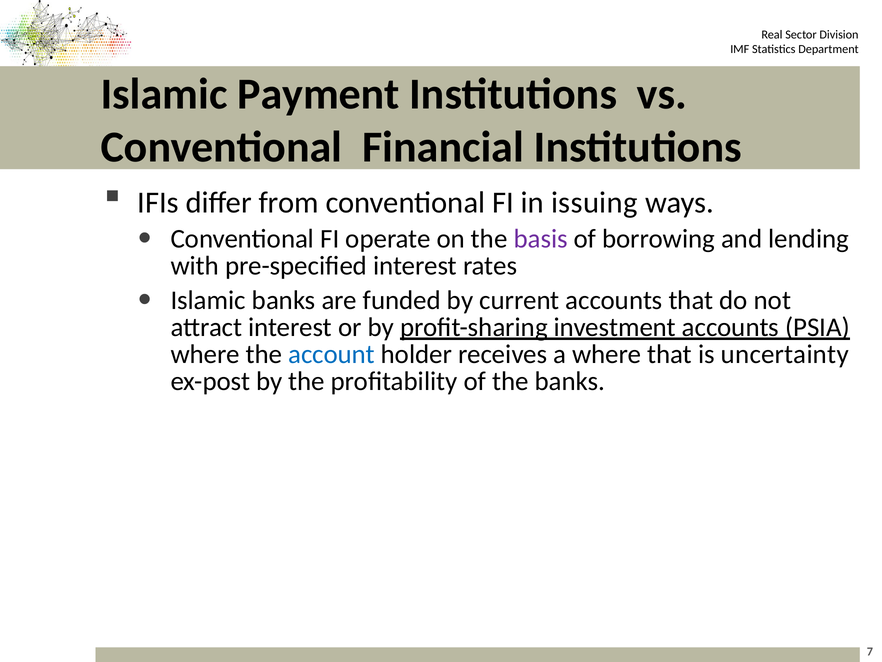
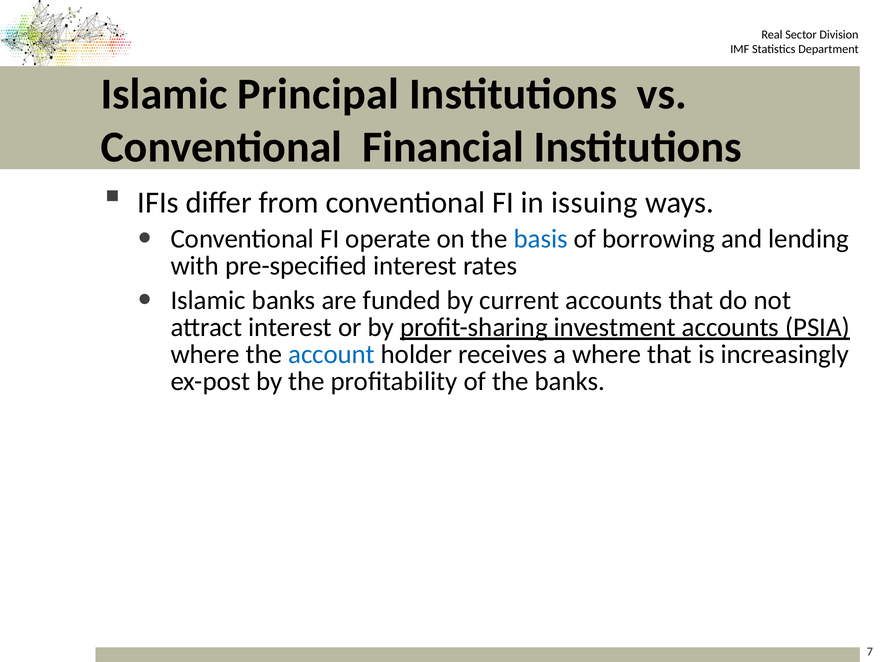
Payment: Payment -> Principal (318, 94)
basis colour: purple -> blue (541, 239)
uncertainty: uncertainty -> increasingly (785, 354)
